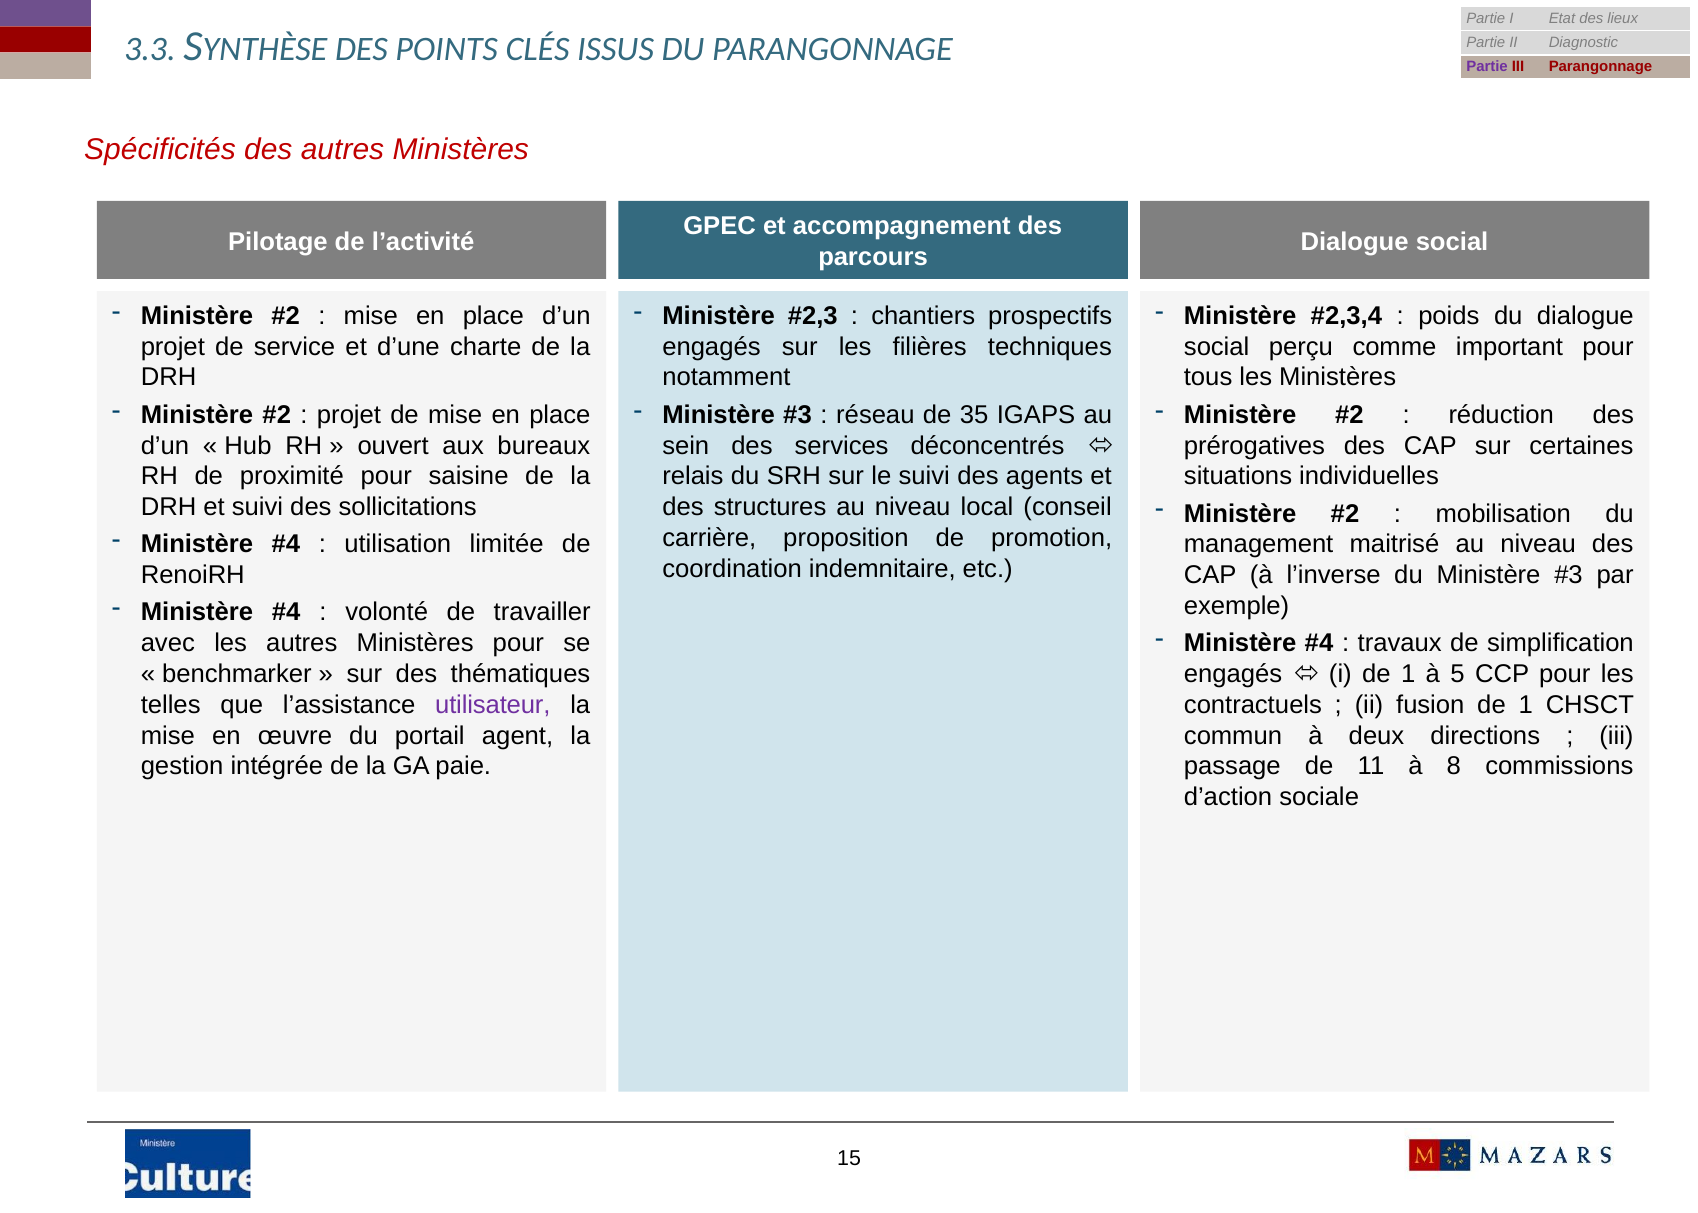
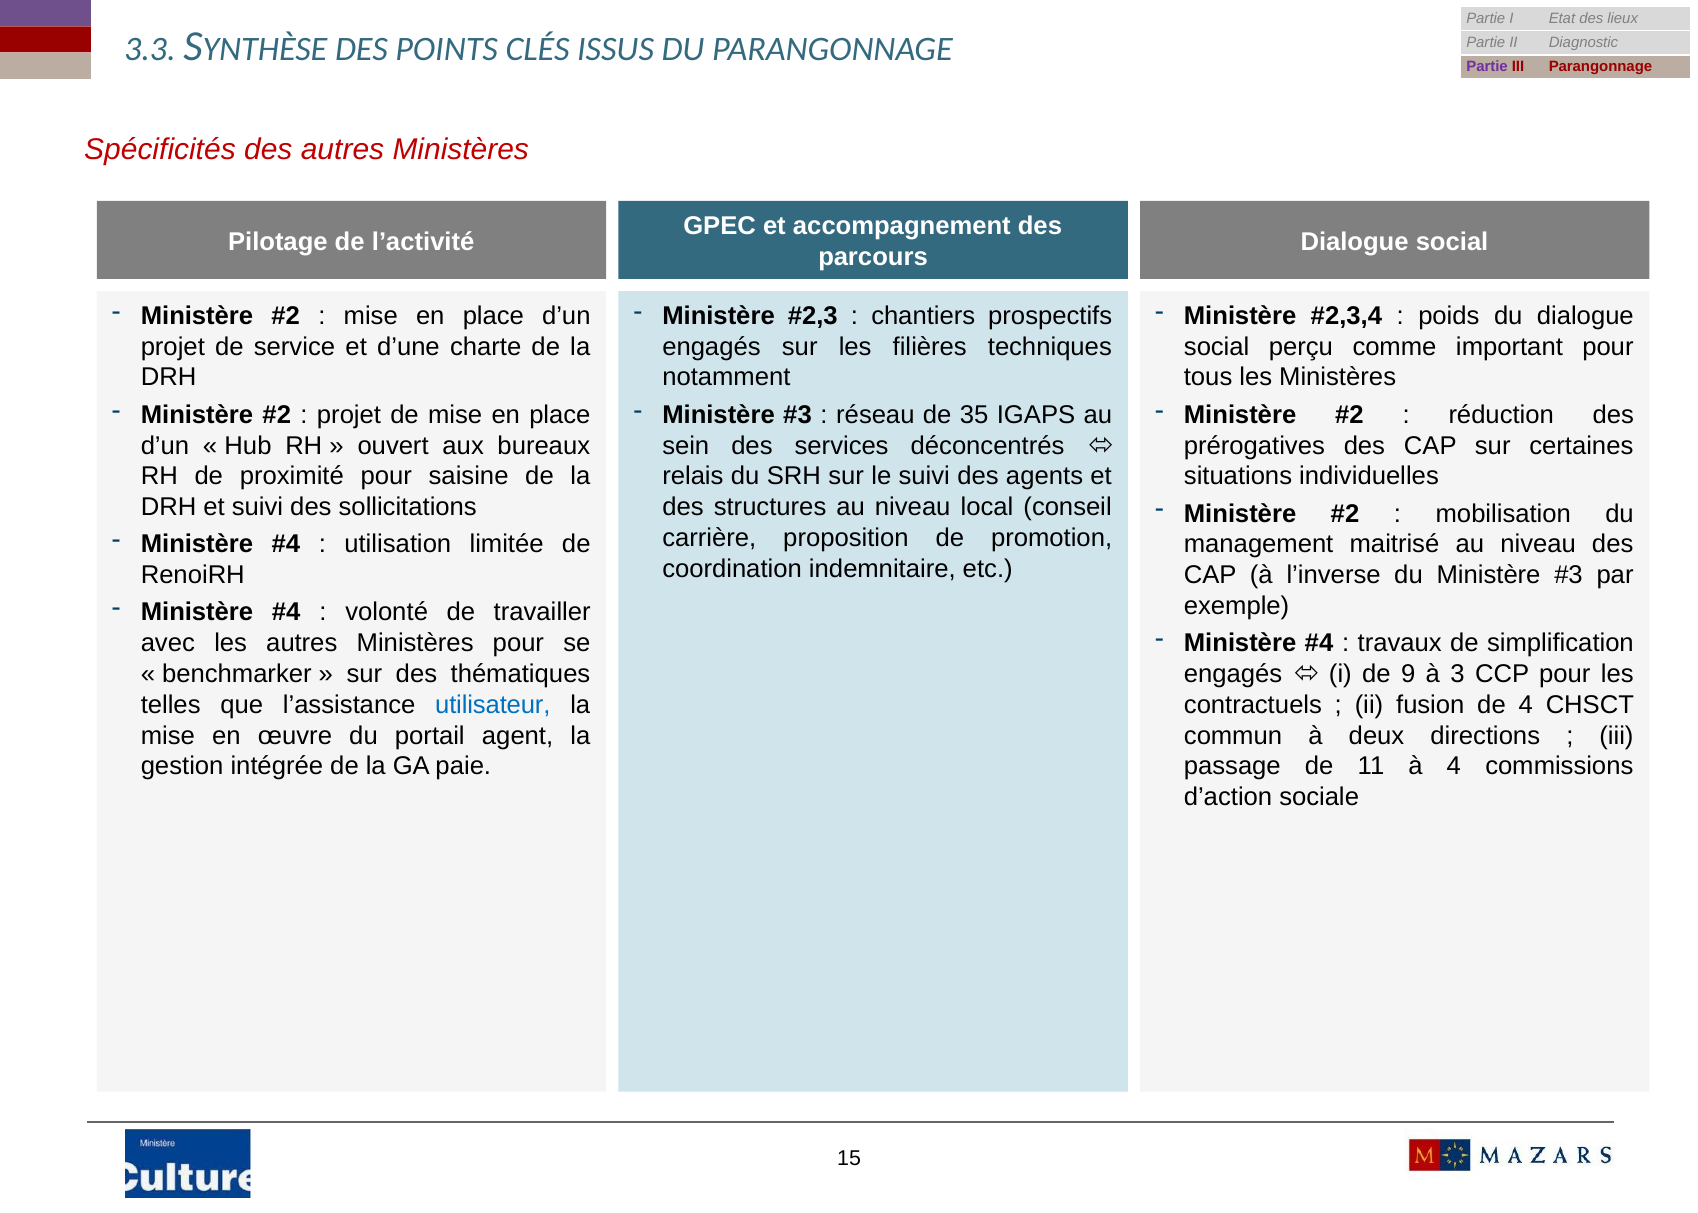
i de 1: 1 -> 9 (1408, 674)
5: 5 -> 3 (1458, 674)
utilisateur colour: purple -> blue (493, 705)
fusion de 1: 1 -> 4 (1526, 705)
à 8: 8 -> 4 (1454, 766)
